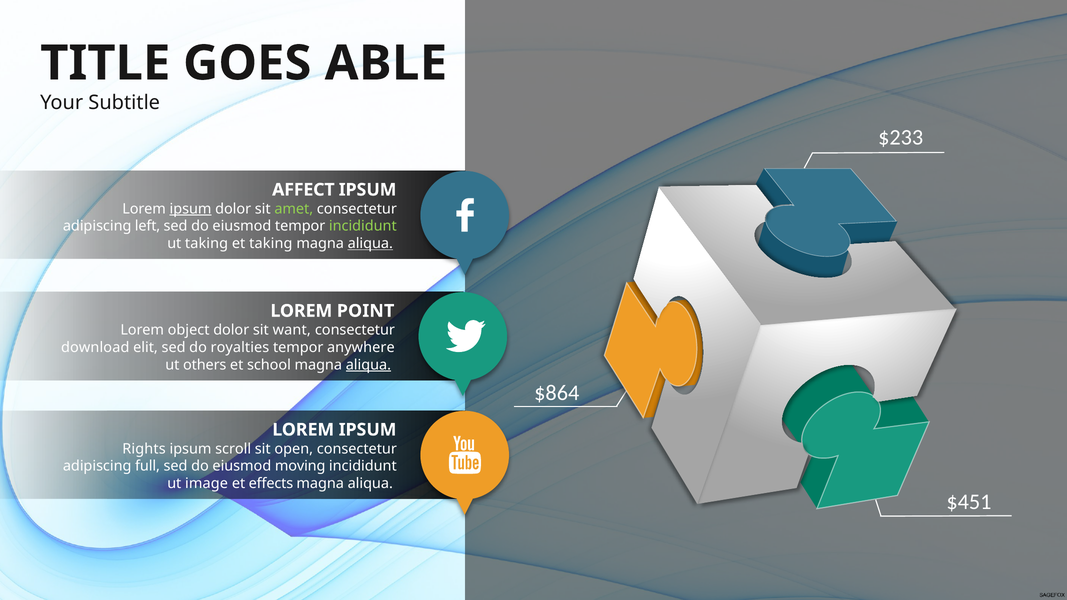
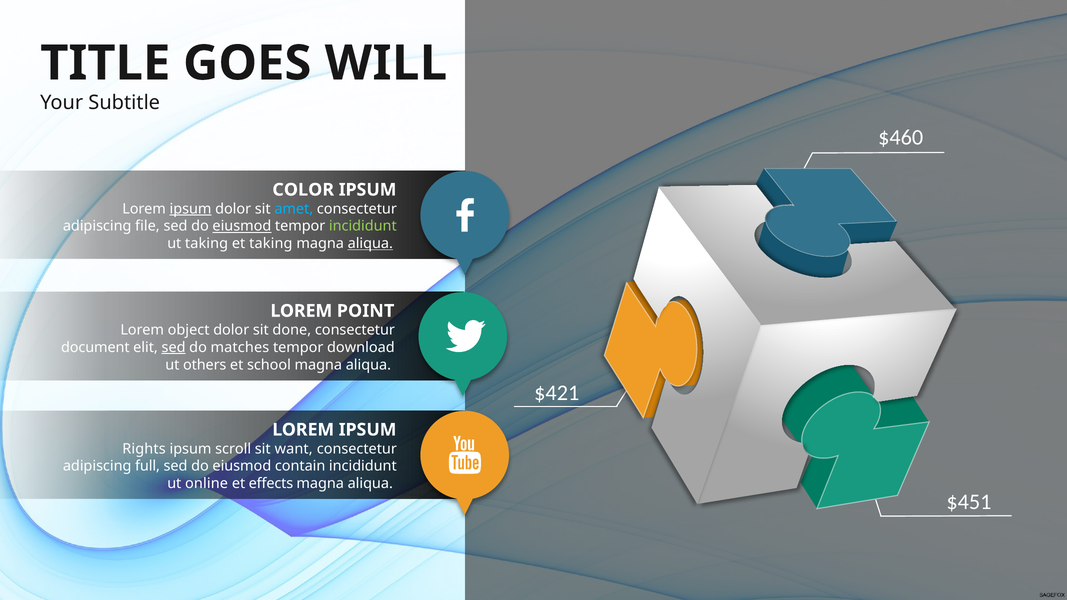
ABLE: ABLE -> WILL (386, 63)
$233: $233 -> $460 (901, 137)
AFFECT: AFFECT -> COLOR (303, 190)
amet colour: light green -> light blue (294, 209)
left: left -> file (147, 226)
eiusmod underline: none -> present (242, 226)
want: want -> done (292, 330)
download: download -> document (95, 347)
sed underline: none -> present (174, 347)
royalties: royalties -> matches (240, 347)
anywhere: anywhere -> download (361, 347)
aliqua underline: present -> none (368, 365)
$864: $864 -> $421 (557, 393)
open: open -> want (294, 449)
moving: moving -> contain (300, 466)
image: image -> online (207, 484)
